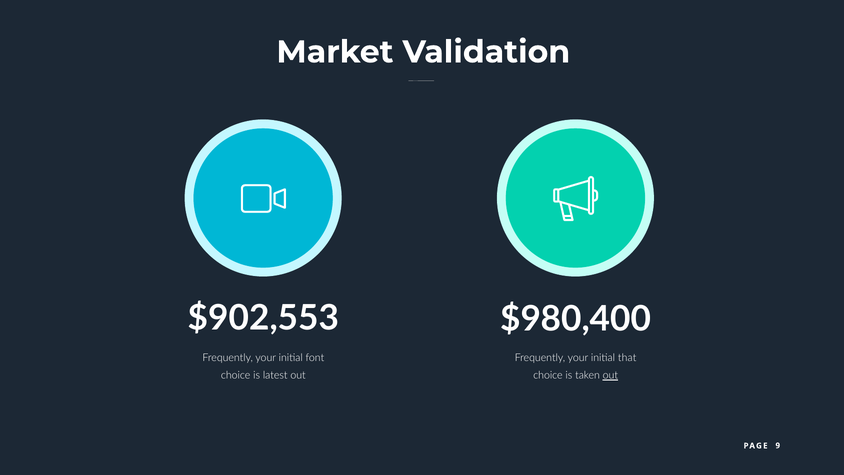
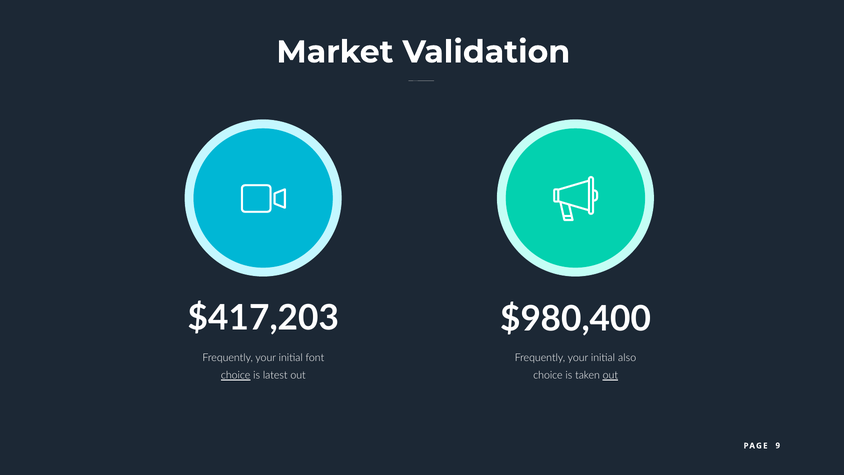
$902,553: $902,553 -> $417,203 (263, 318)
that: that -> also (627, 358)
choice underline: none -> present (236, 375)
